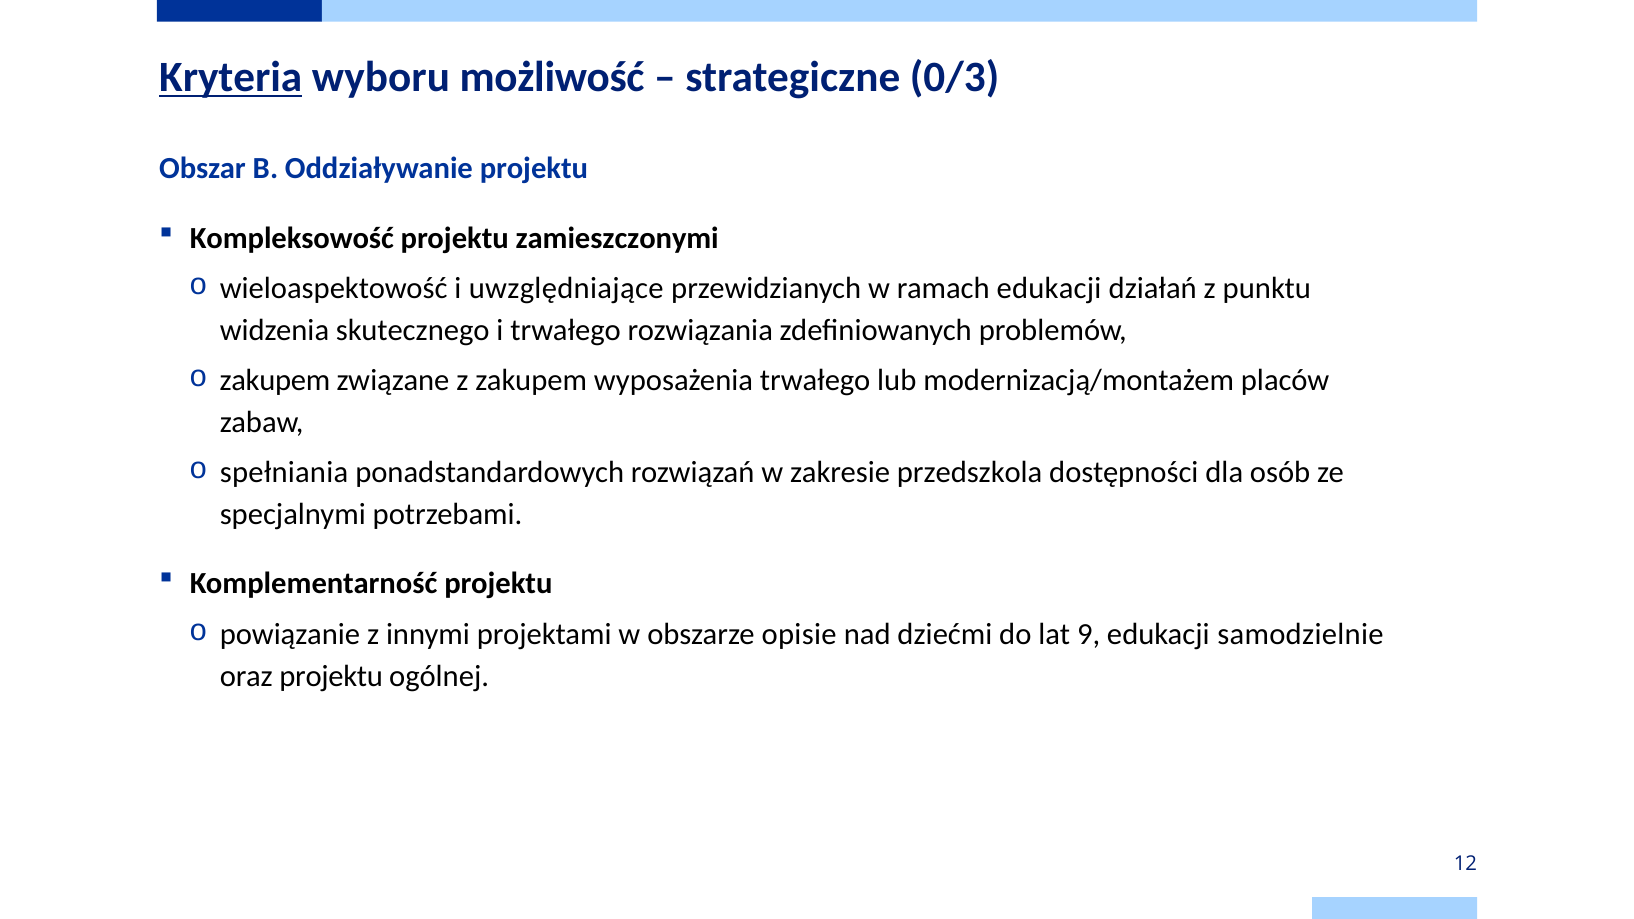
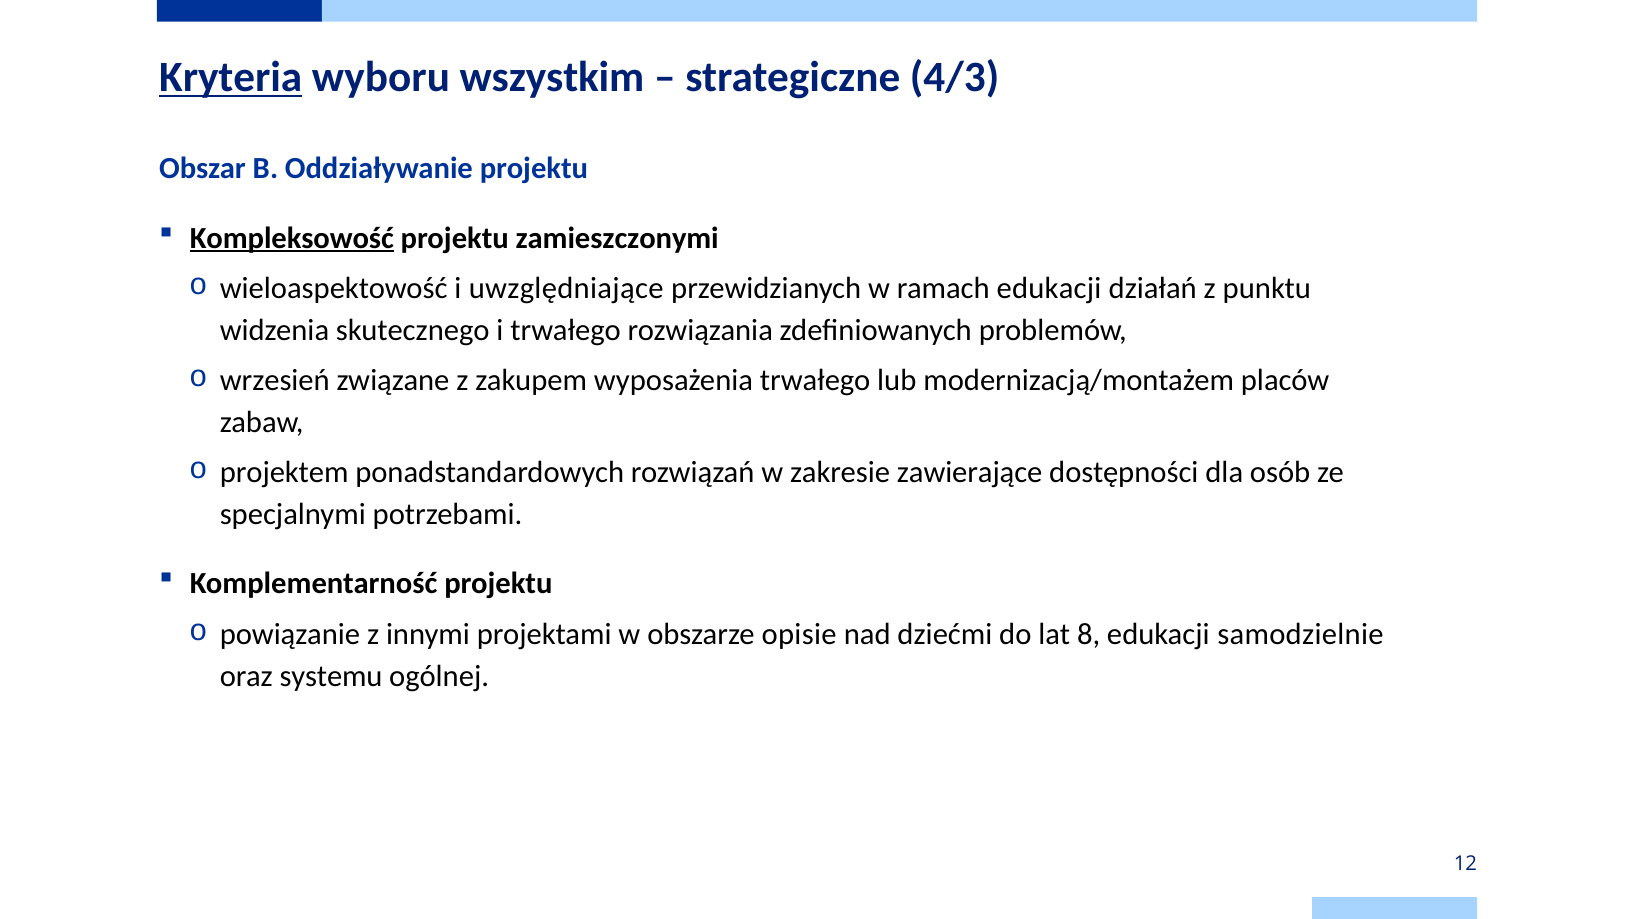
możliwość: możliwość -> wszystkim (552, 77)
0/3: 0/3 -> 4/3 (955, 77)
Kompleksowość underline: none -> present (292, 238)
zakupem: zakupem -> wrzesień (275, 381)
spełniania: spełniania -> projektem (284, 473)
przedszkola: przedszkola -> zawierające (970, 473)
9: 9 -> 8 (1089, 634)
oraz projektu: projektu -> systemu (331, 676)
